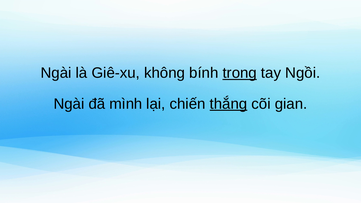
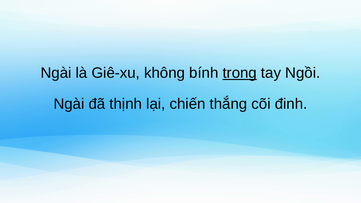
mình: mình -> thịnh (126, 104)
thắng underline: present -> none (228, 104)
gian: gian -> đinh (291, 104)
